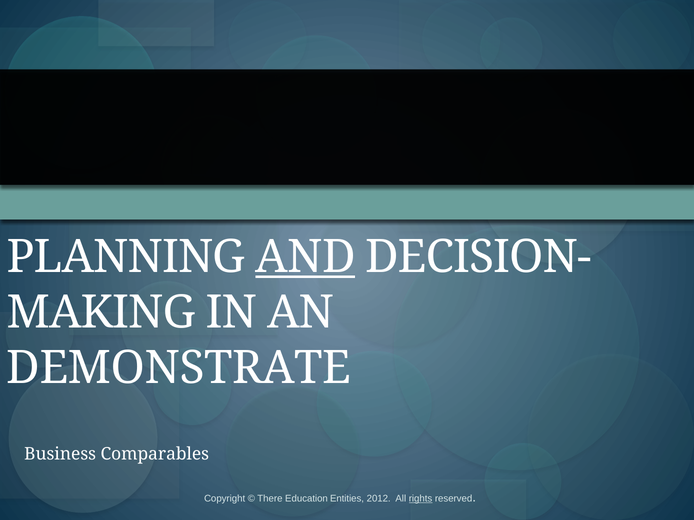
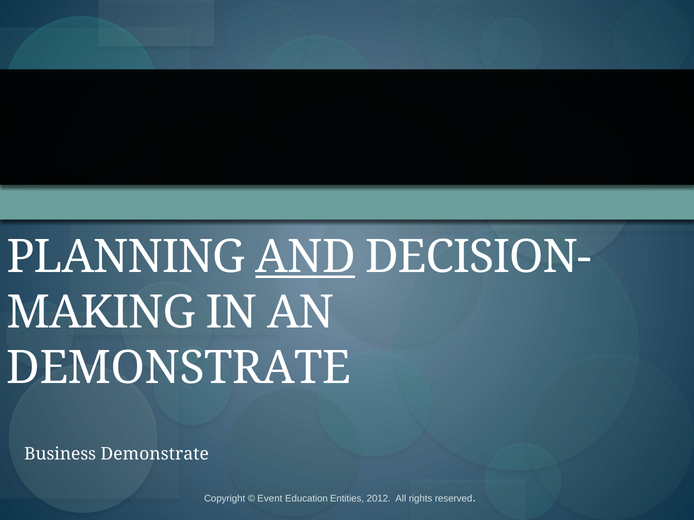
Business Comparables: Comparables -> Demonstrate (155, 455)
There: There -> Event (270, 499)
rights underline: present -> none (421, 499)
